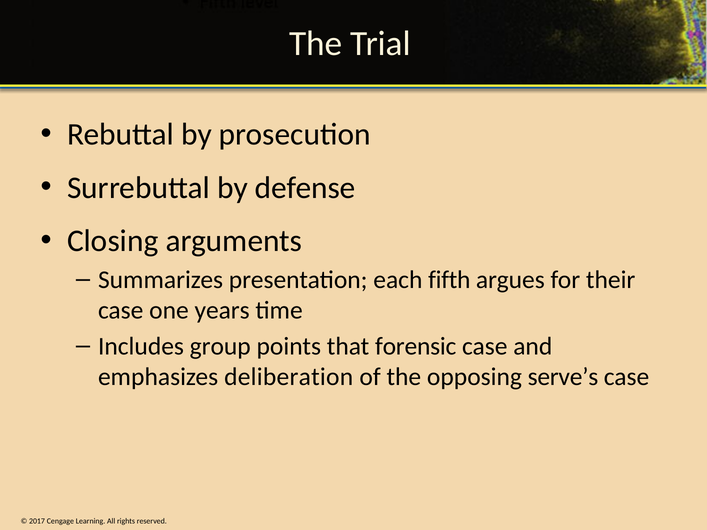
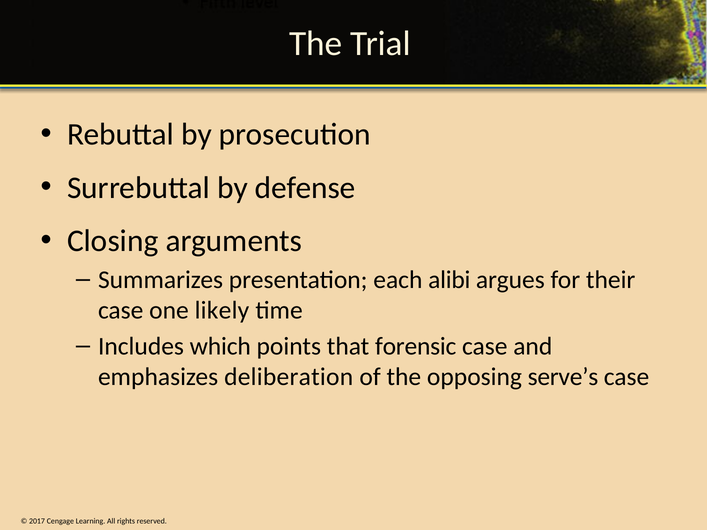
fifth: fifth -> alibi (449, 280)
years: years -> likely (222, 311)
group: group -> which (220, 346)
